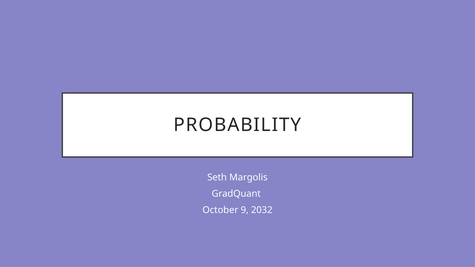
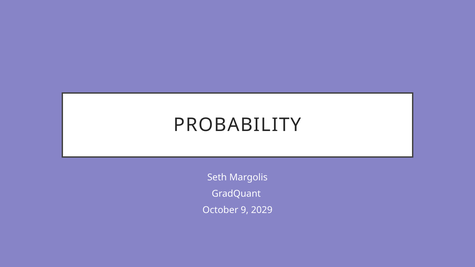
2032: 2032 -> 2029 (262, 210)
